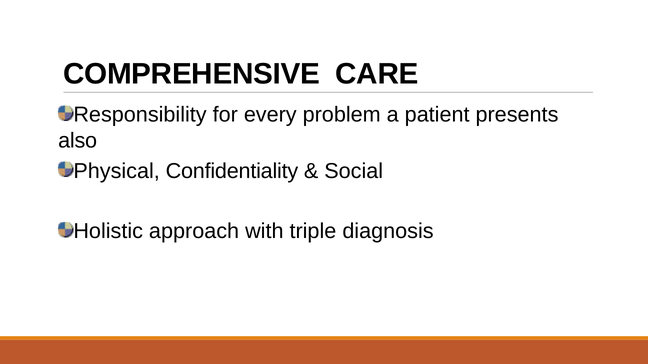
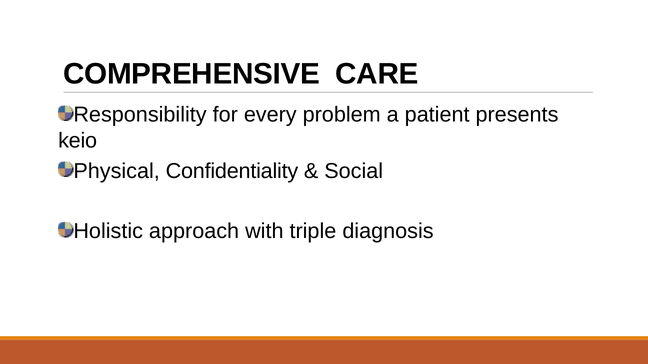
also: also -> keio (78, 141)
